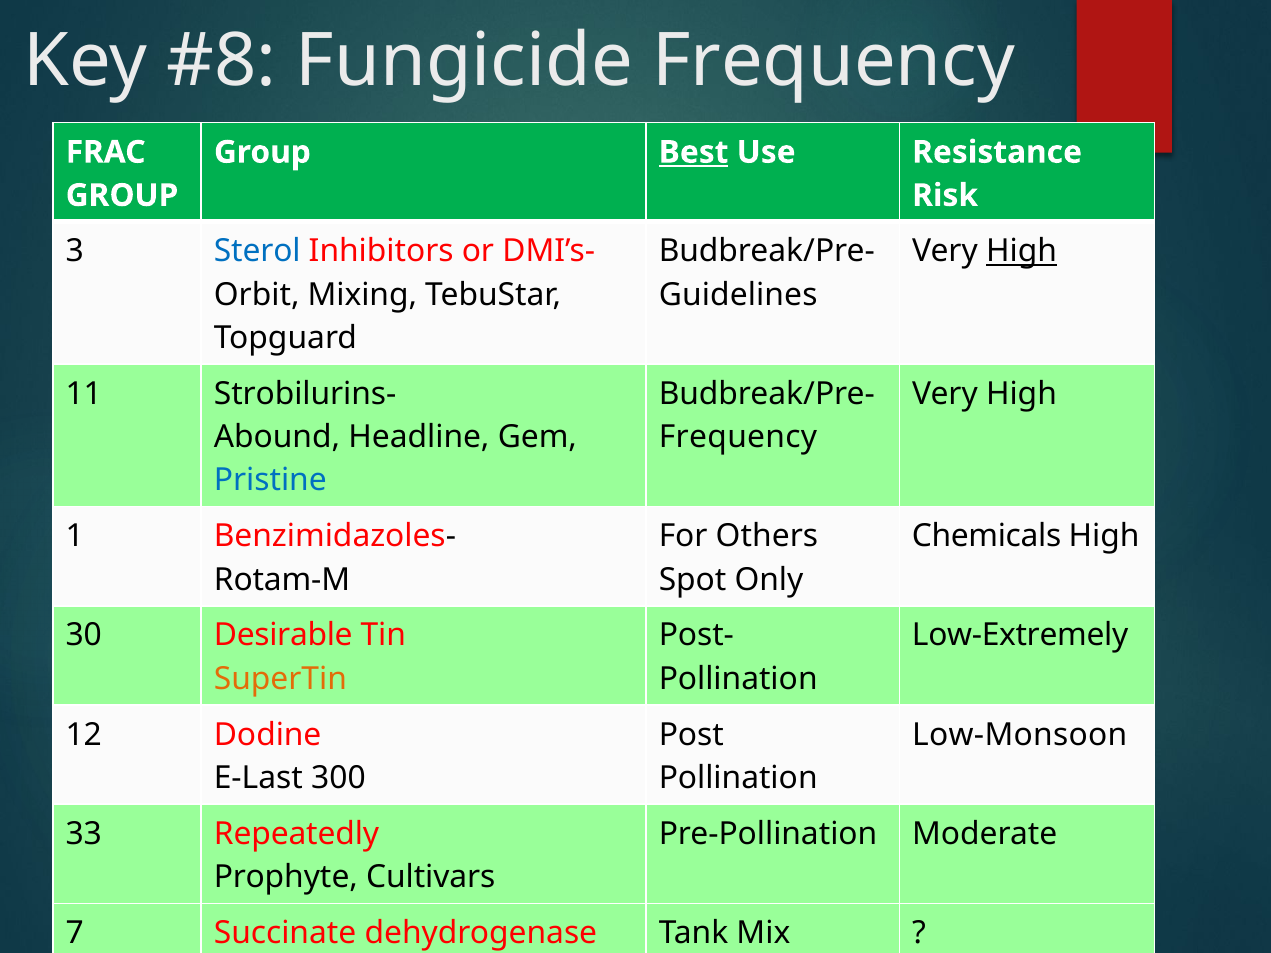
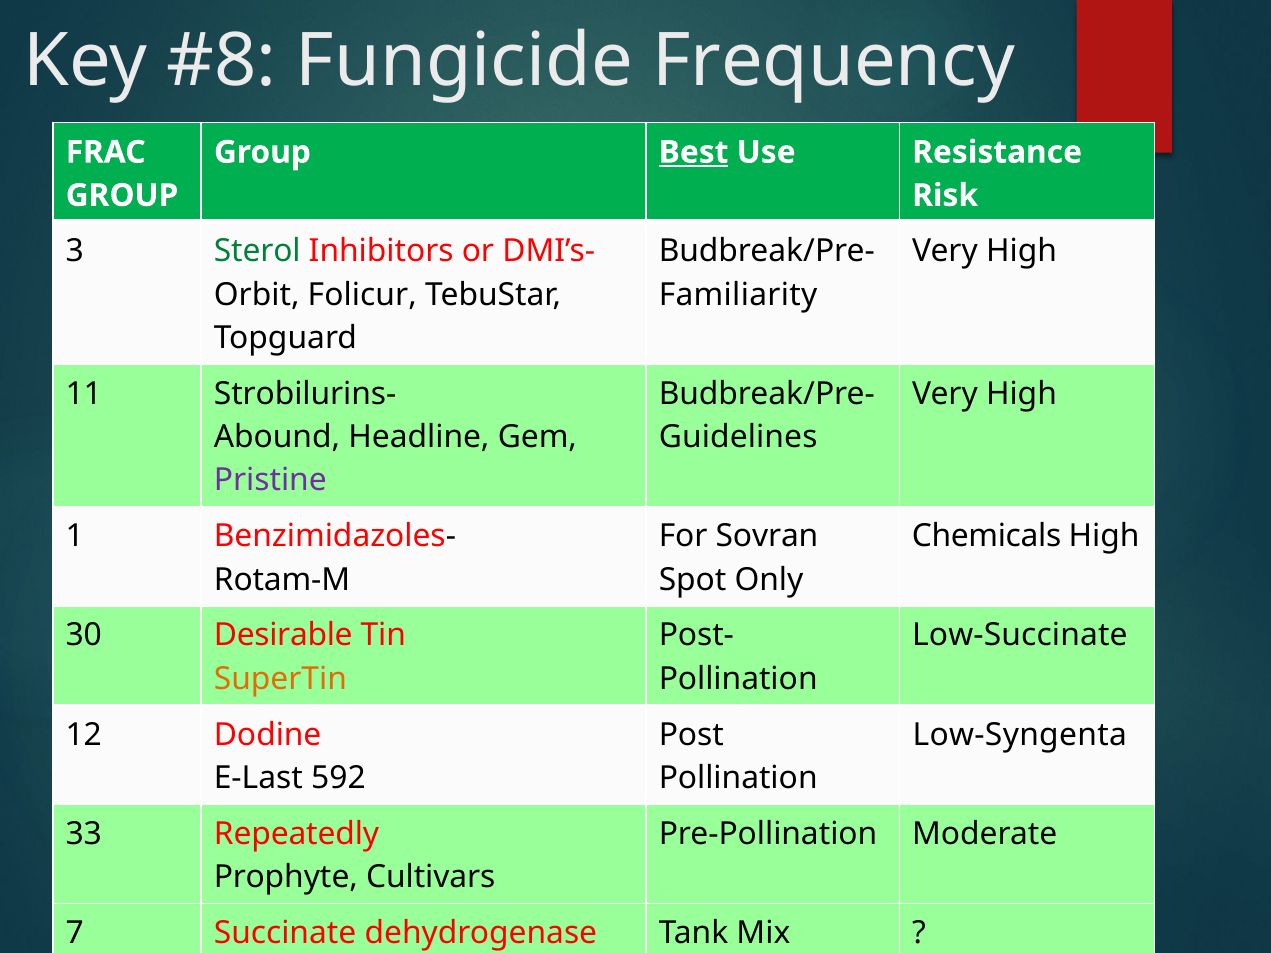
Sterol colour: blue -> green (257, 252)
High underline: present -> none (1022, 252)
Mixing: Mixing -> Folicur (362, 295)
Guidelines: Guidelines -> Familiarity (738, 295)
Frequency: Frequency -> Guidelines (738, 437)
Pristine colour: blue -> purple (270, 480)
Others: Others -> Sovran (767, 536)
Low-Extremely: Low-Extremely -> Low-Succinate (1020, 636)
Low-Monsoon: Low-Monsoon -> Low-Syngenta (1020, 735)
300: 300 -> 592 (338, 778)
